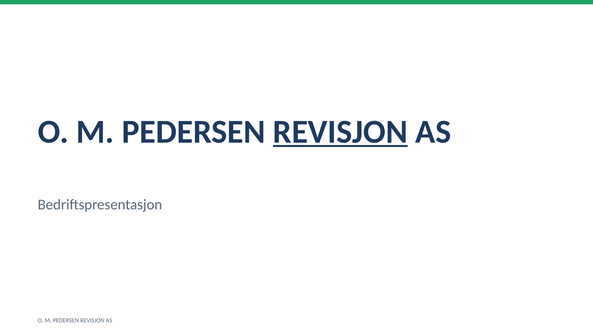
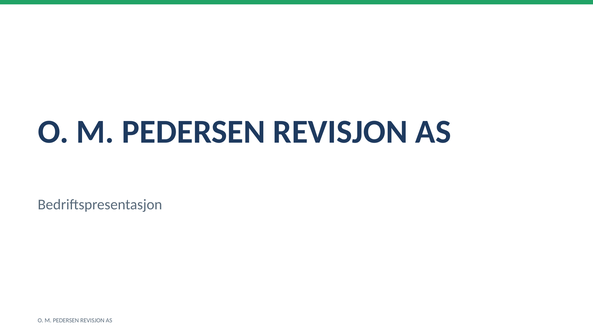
REVISJON underline: present -> none (340, 132)
